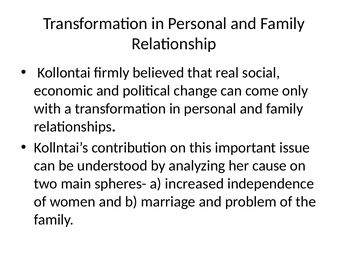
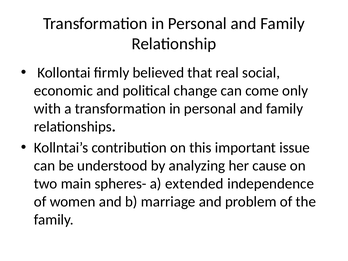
increased: increased -> extended (194, 184)
